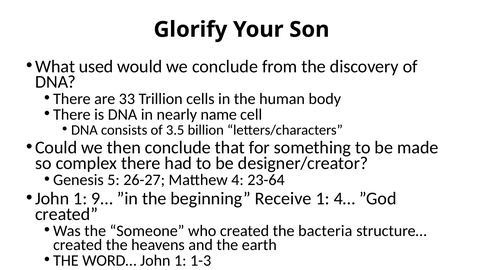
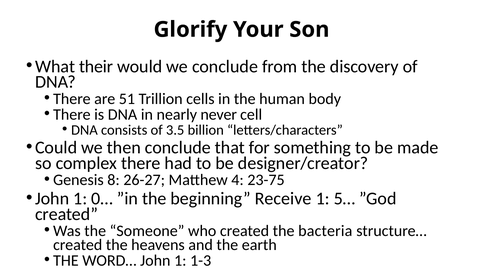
used: used -> their (96, 66)
33: 33 -> 51 (127, 99)
name: name -> never (219, 115)
5: 5 -> 8 (114, 180)
23-64: 23-64 -> 23-75 (266, 180)
9…: 9… -> 0… (102, 199)
4…: 4… -> 5… (344, 199)
